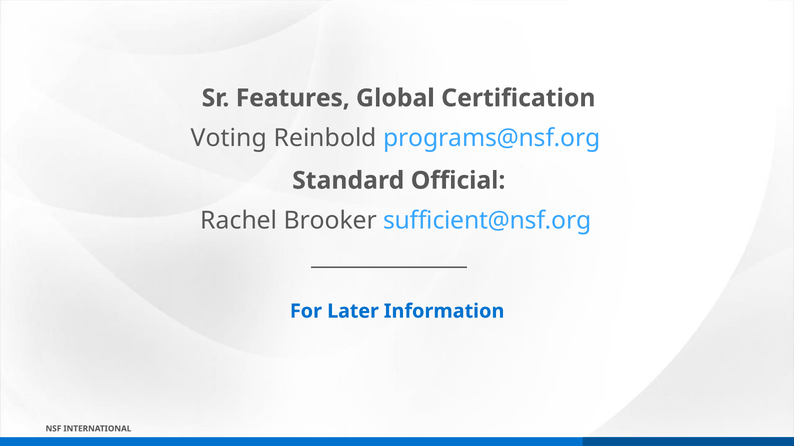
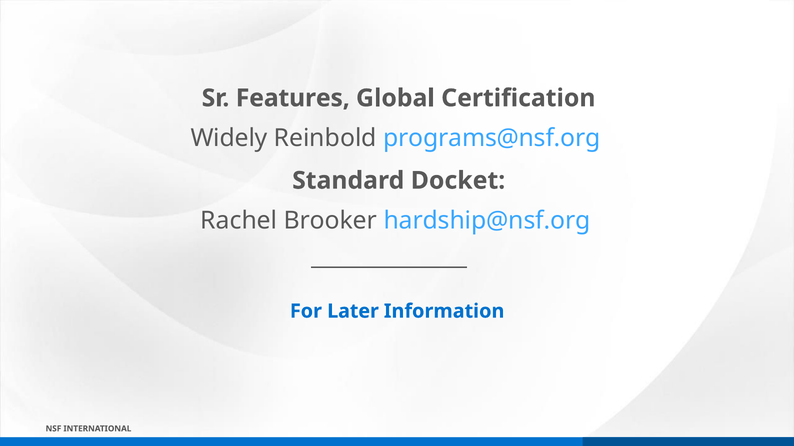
Voting: Voting -> Widely (229, 138)
Official: Official -> Docket (458, 181)
sufficient@nsf.org: sufficient@nsf.org -> hardship@nsf.org (487, 221)
